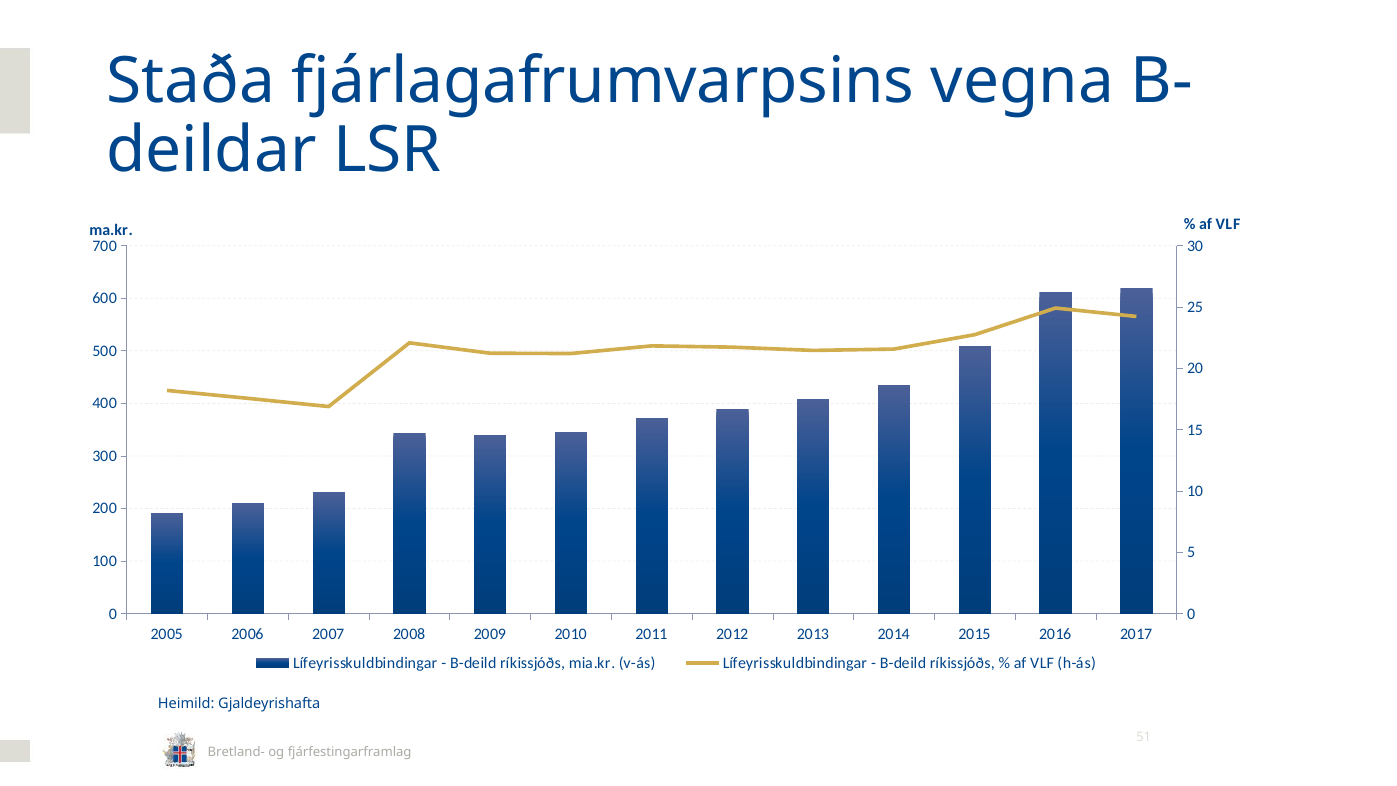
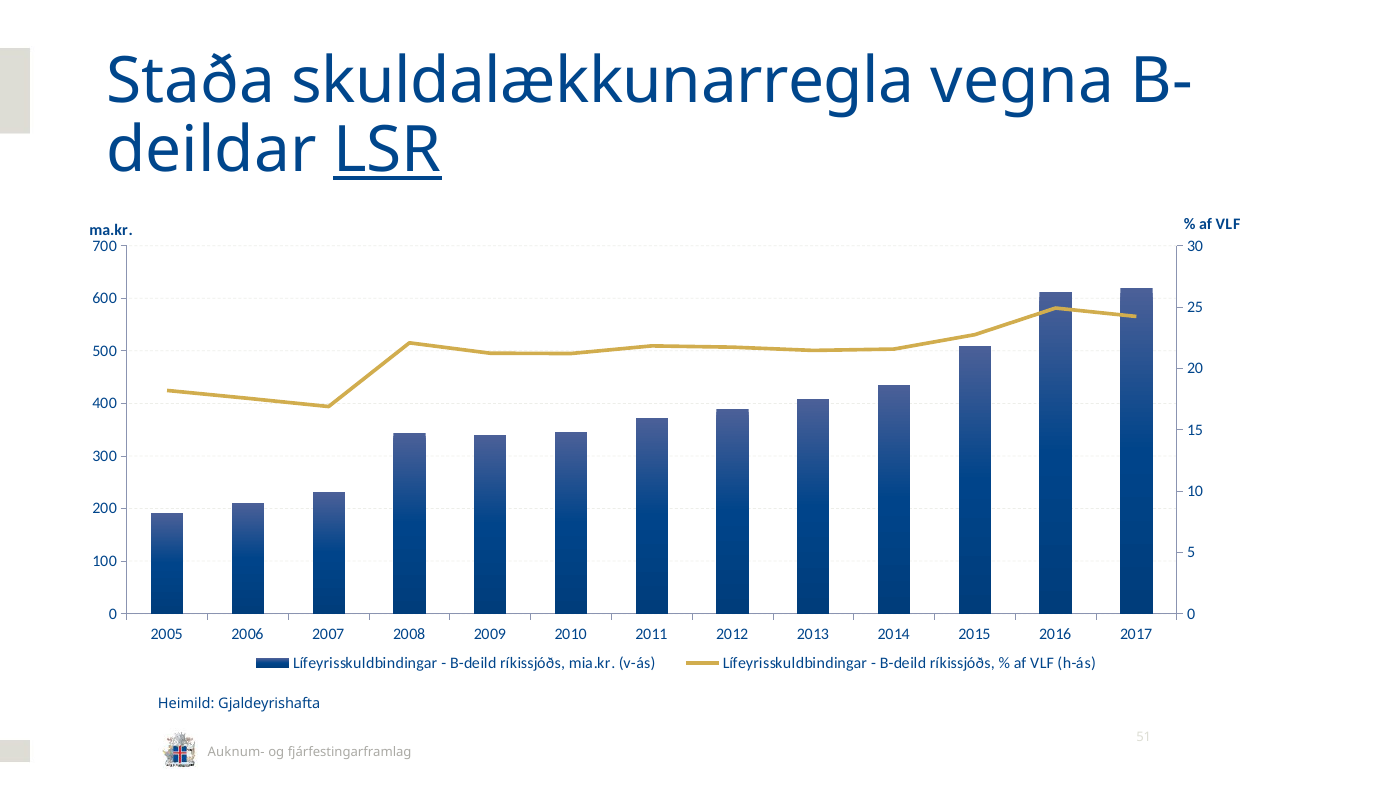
fjárlagafrumvarpsins: fjárlagafrumvarpsins -> skuldalækkunarregla (603, 81)
LSR underline: none -> present (387, 150)
Bretland-: Bretland- -> Auknum- (236, 752)
